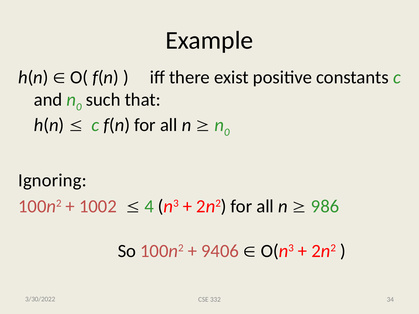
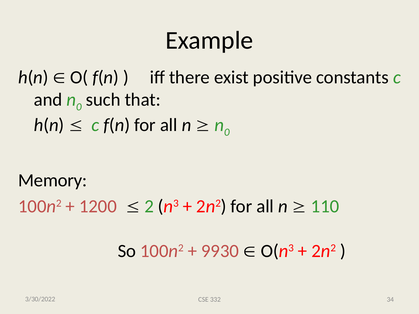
Ignoring: Ignoring -> Memory (53, 180)
1002: 1002 -> 1200 (98, 207)
4: 4 -> 2 (149, 207)
986: 986 -> 110 (325, 207)
9406: 9406 -> 9930 (220, 251)
